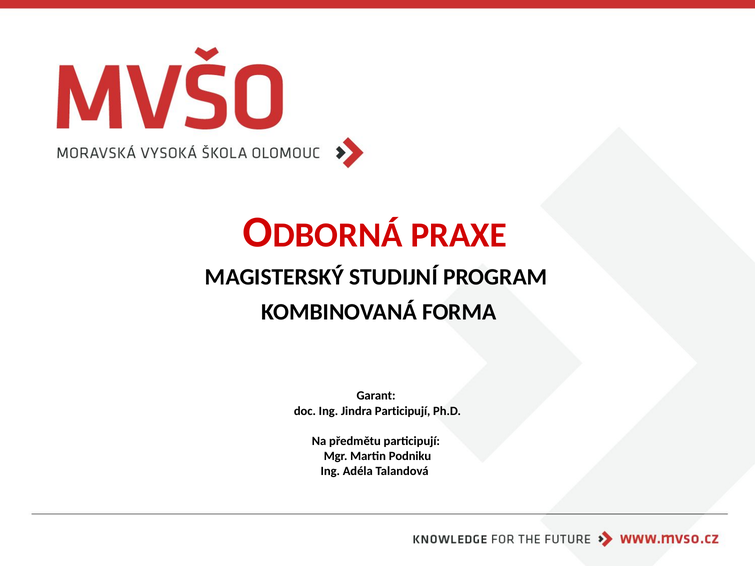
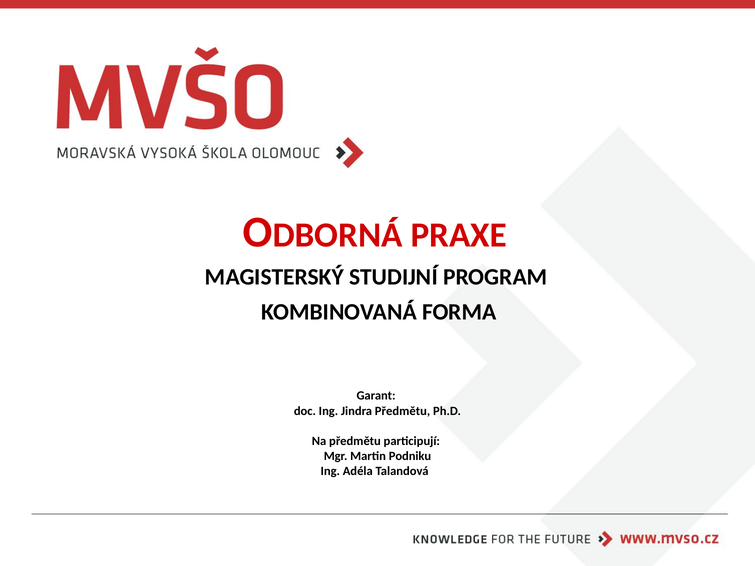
Jindra Participují: Participují -> Předmětu (403, 411)
